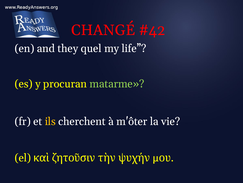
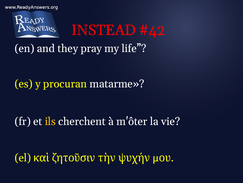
CHANGÉ: CHANGÉ -> INSTEAD (103, 30)
quel: quel -> pray (91, 48)
matarme colour: light green -> white (117, 84)
